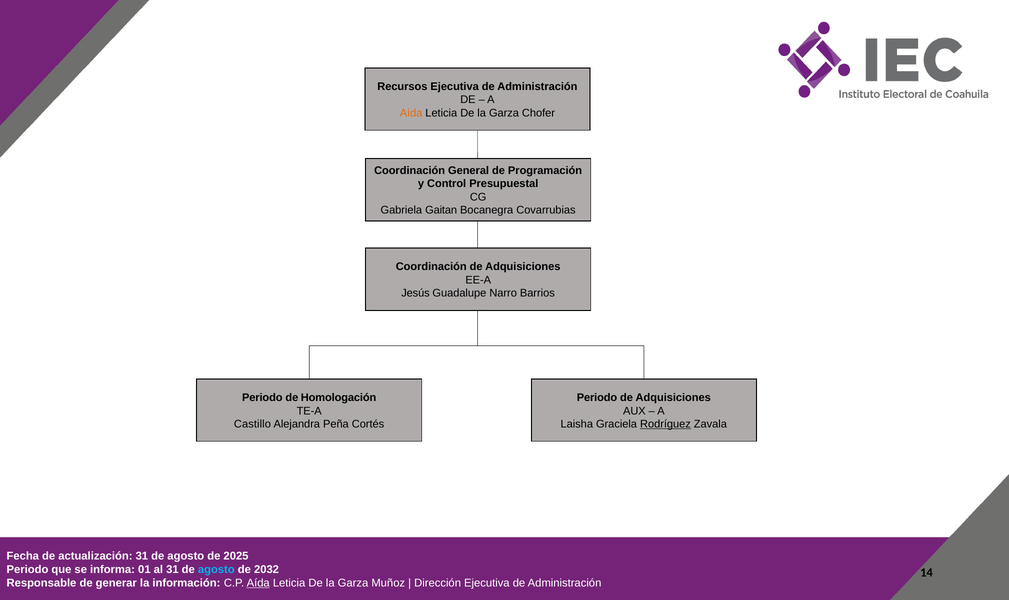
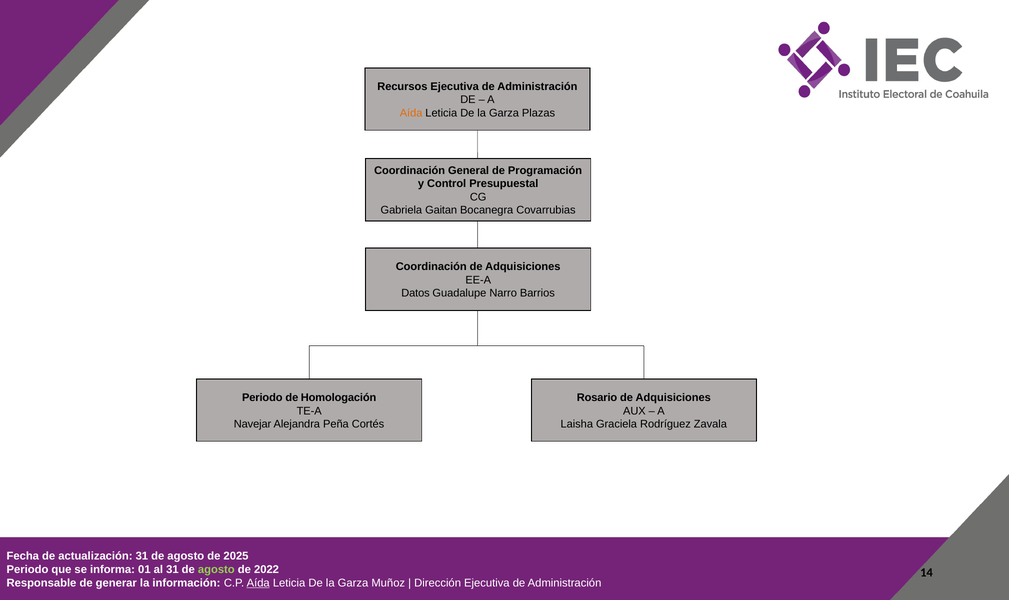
Chofer: Chofer -> Plazas (539, 113)
Jesús: Jesús -> Datos (416, 293)
Periodo: Periodo -> Rosario (597, 398)
Castillo: Castillo -> Navejar (253, 424)
Rodríguez underline: present -> none (665, 424)
agosto colour: light blue -> light green (216, 569)
2032: 2032 -> 2022 (267, 569)
